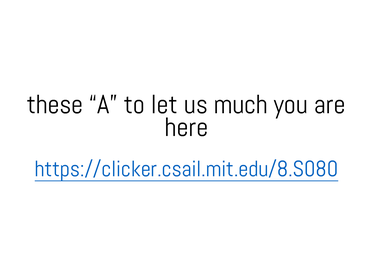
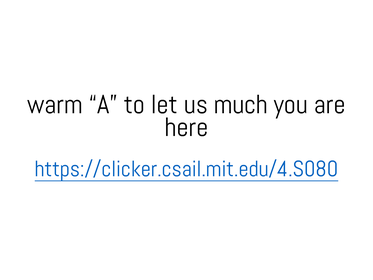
these: these -> warm (55, 104)
https://clicker.csail.mit.edu/8.S080: https://clicker.csail.mit.edu/8.S080 -> https://clicker.csail.mit.edu/4.S080 (186, 169)
